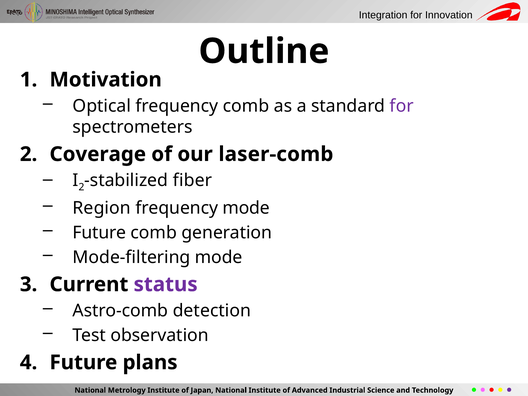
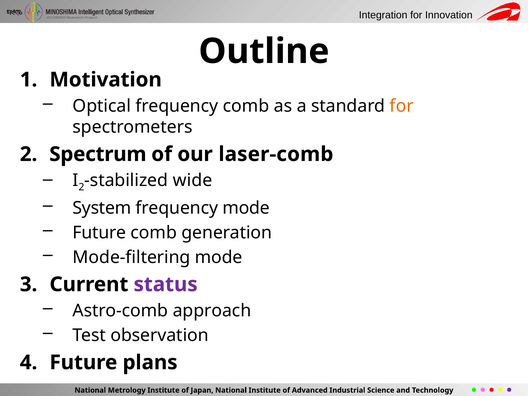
for colour: purple -> orange (402, 106)
Coverage: Coverage -> Spectrum (98, 154)
fiber: fiber -> wide (193, 180)
Region: Region -> System (102, 208)
detection: detection -> approach (212, 311)
